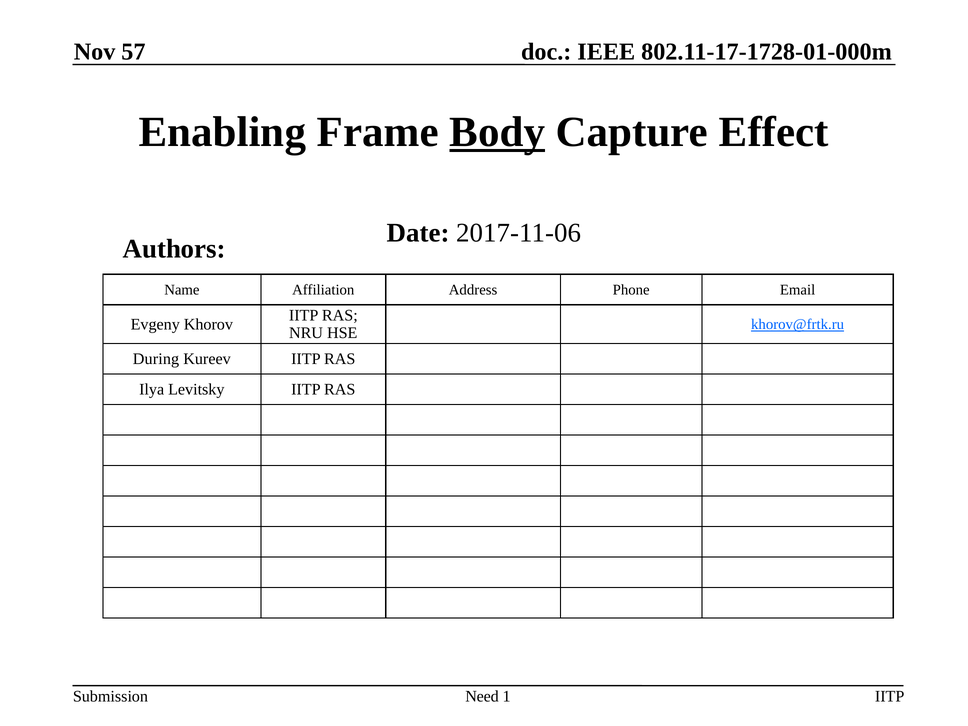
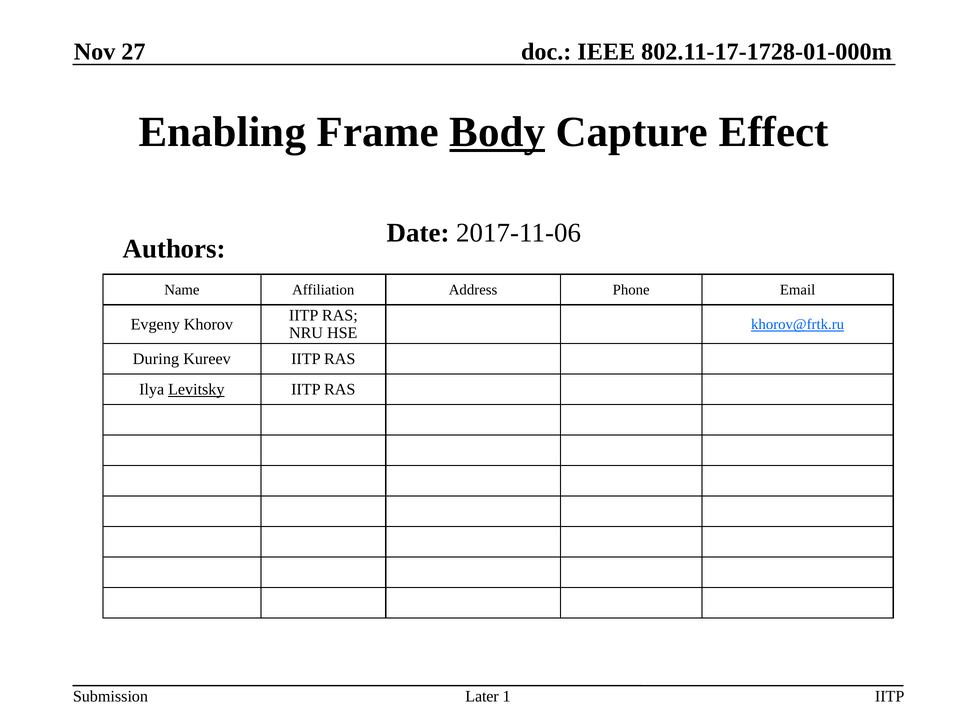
57: 57 -> 27 (133, 52)
Levitsky underline: none -> present (196, 389)
Need: Need -> Later (482, 696)
